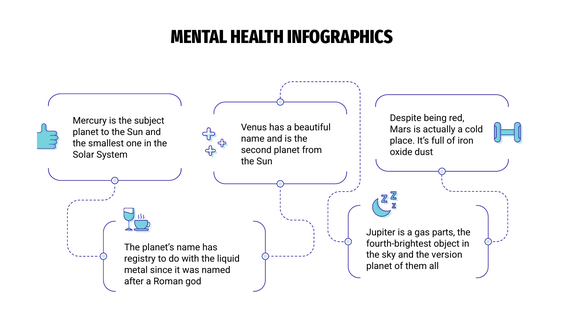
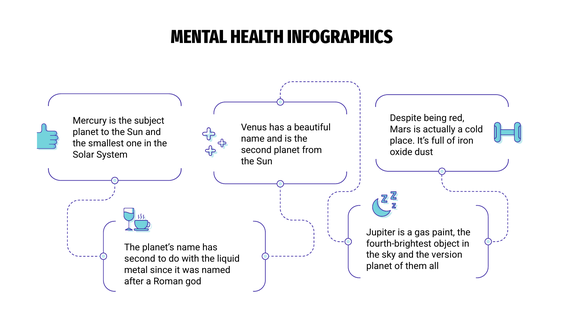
parts: parts -> paint (443, 233)
registry: registry -> second (140, 259)
